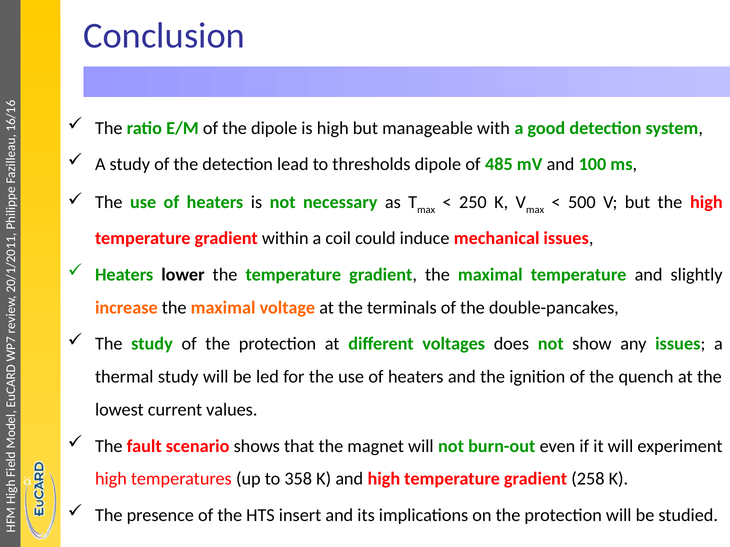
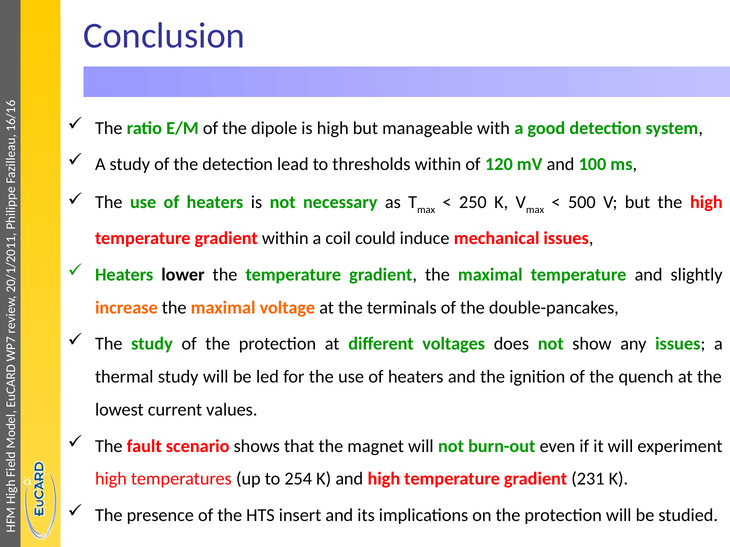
thresholds dipole: dipole -> within (438, 165)
485: 485 -> 120 (499, 165)
358: 358 -> 254 (298, 479)
258: 258 -> 231 (588, 479)
